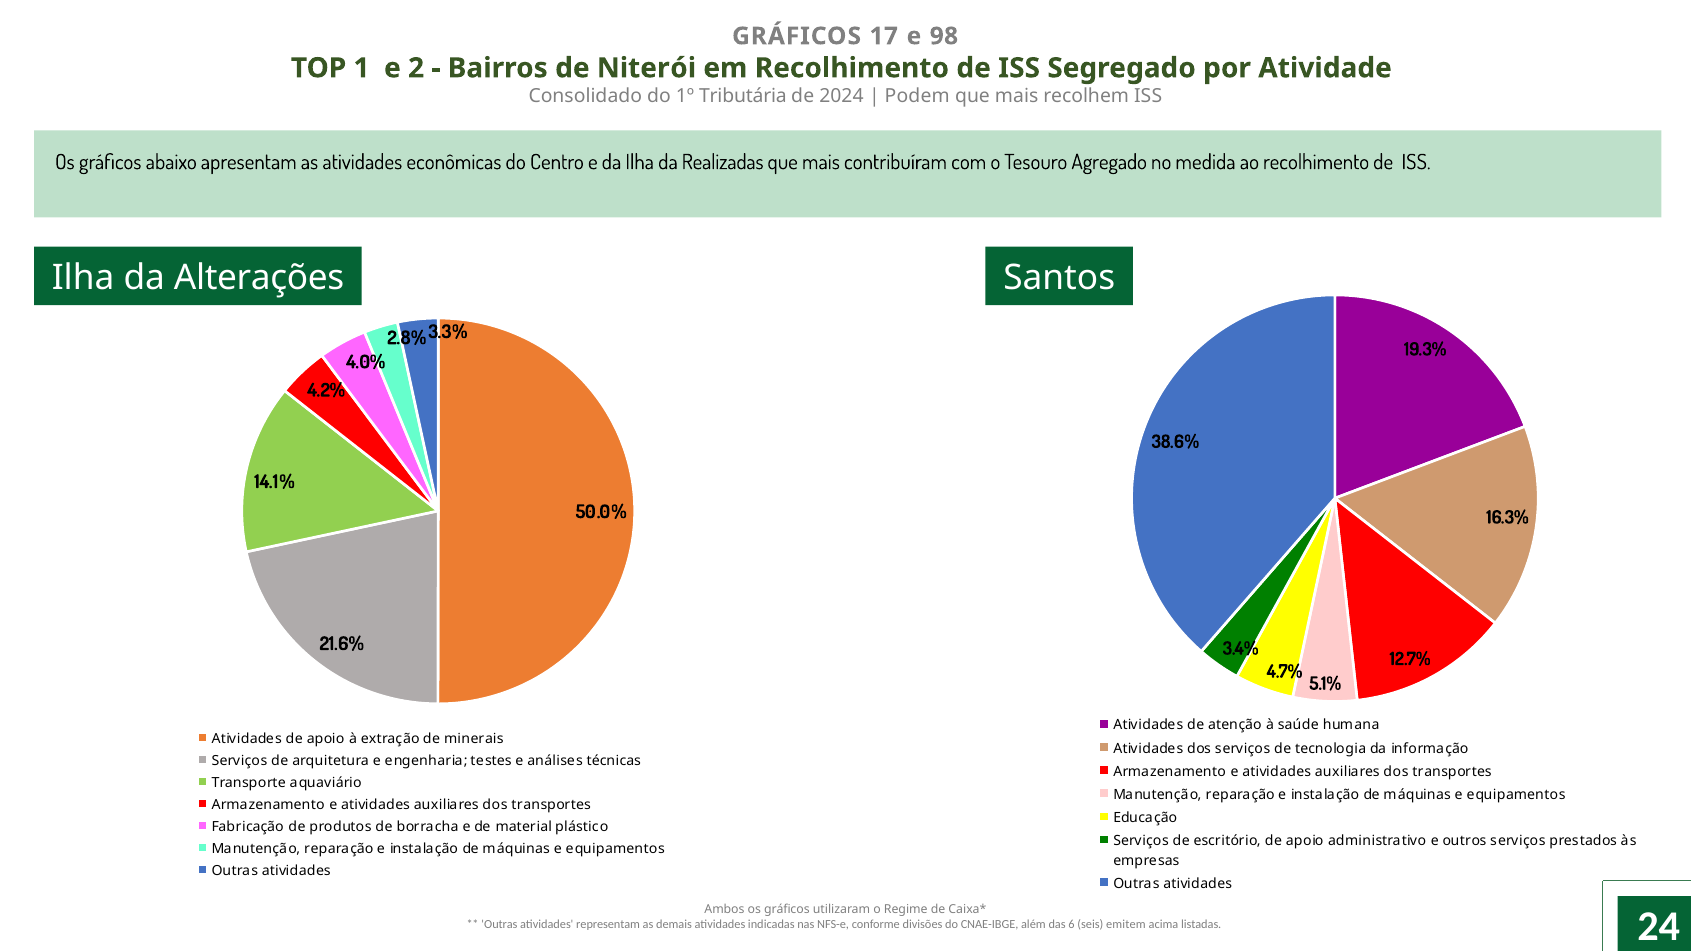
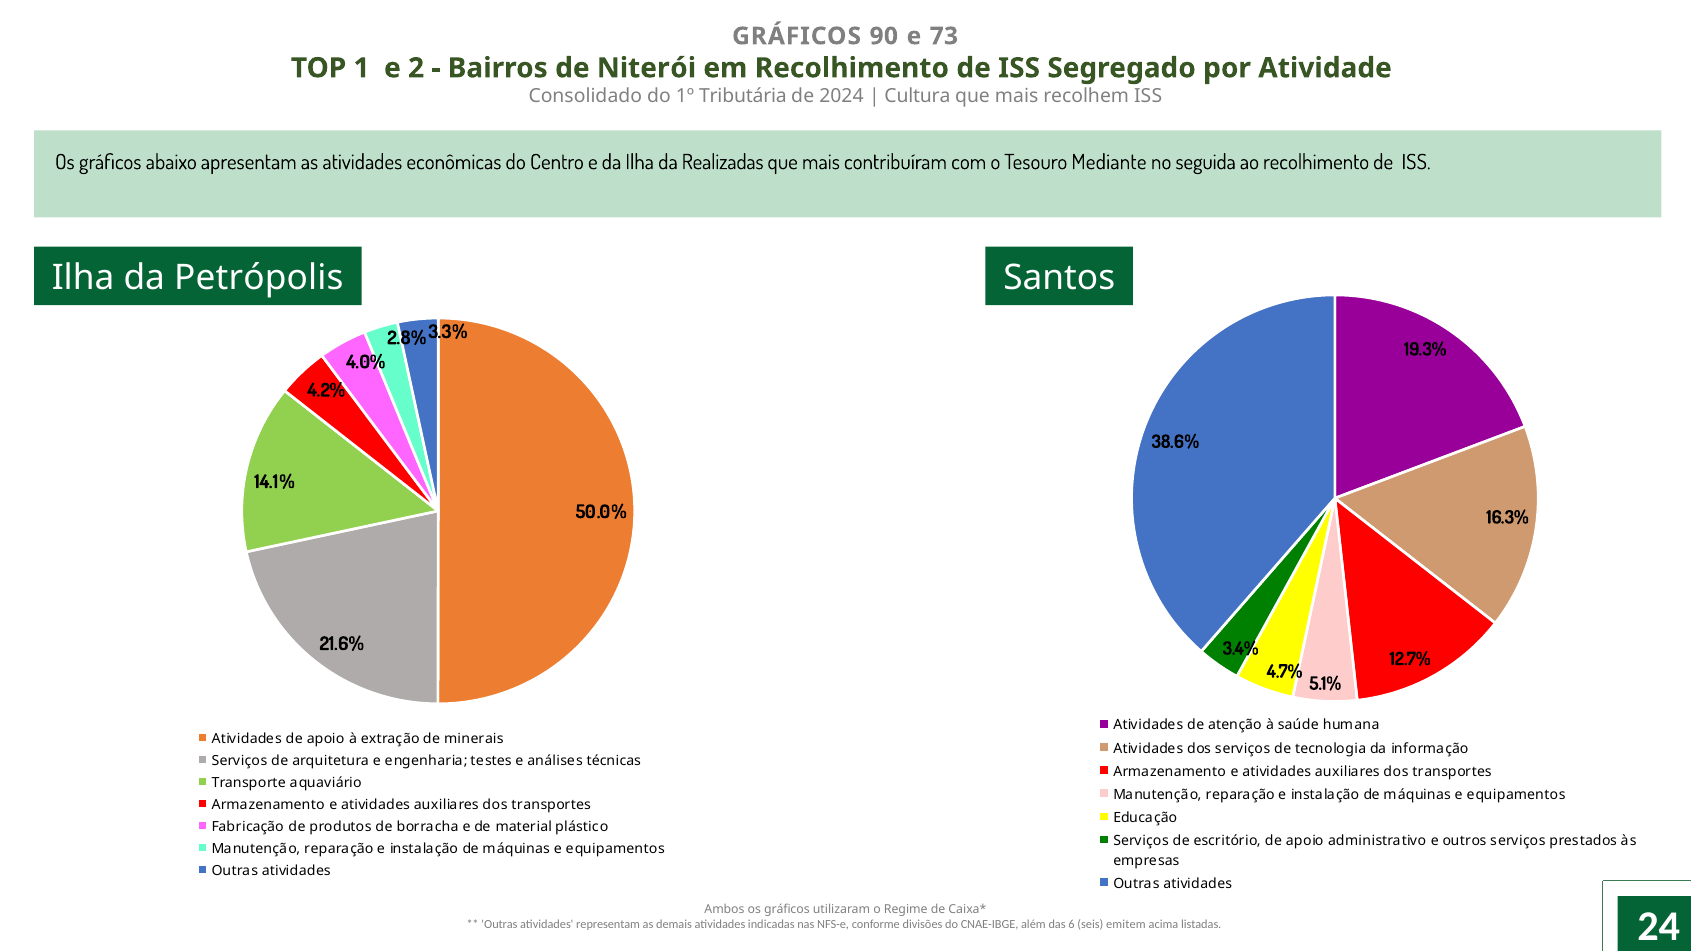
17: 17 -> 90 (884, 36)
98: 98 -> 73 (944, 36)
Podem: Podem -> Cultura (917, 96)
Agregado: Agregado -> Mediante (1109, 162)
medida: medida -> seguida (1206, 162)
Alterações: Alterações -> Petrópolis (259, 278)
